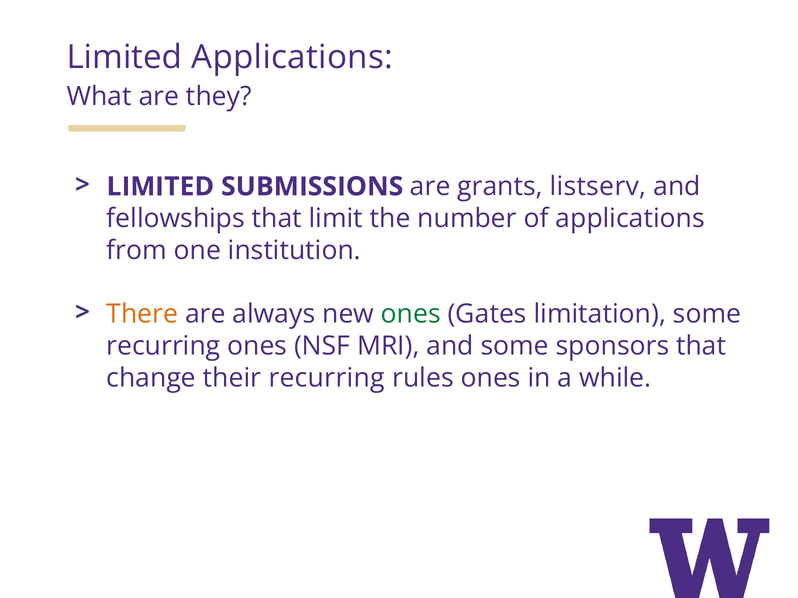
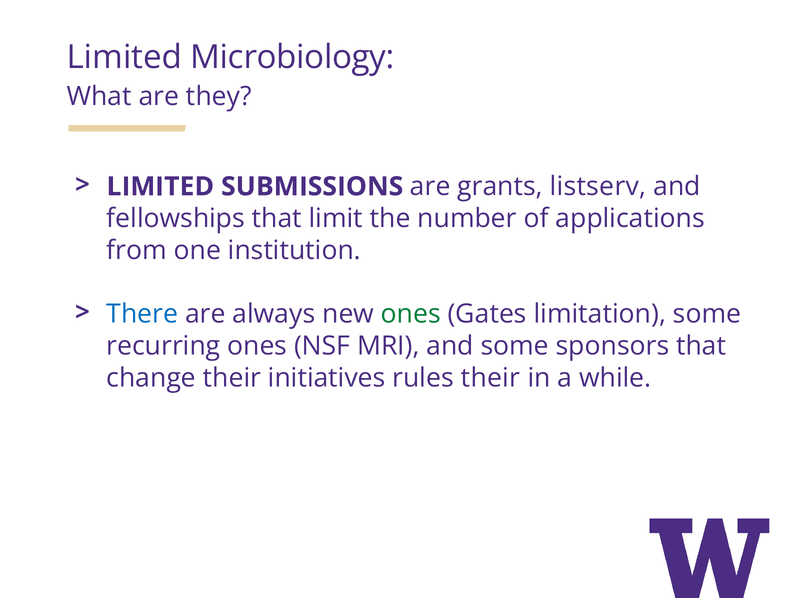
Limited Applications: Applications -> Microbiology (292, 57)
There colour: orange -> blue (142, 314)
their recurring: recurring -> initiatives (327, 378)
rules ones: ones -> their (491, 378)
